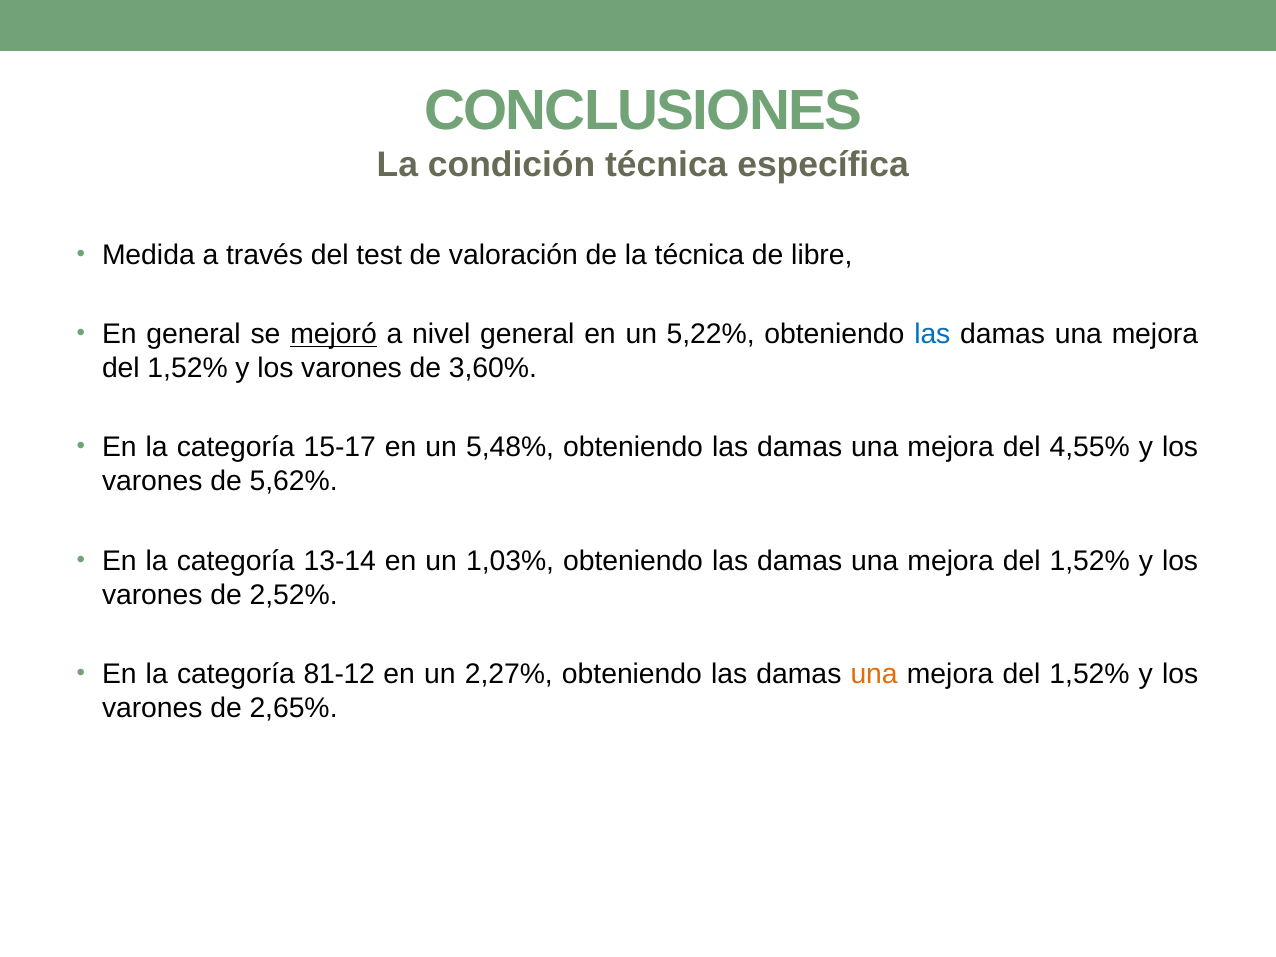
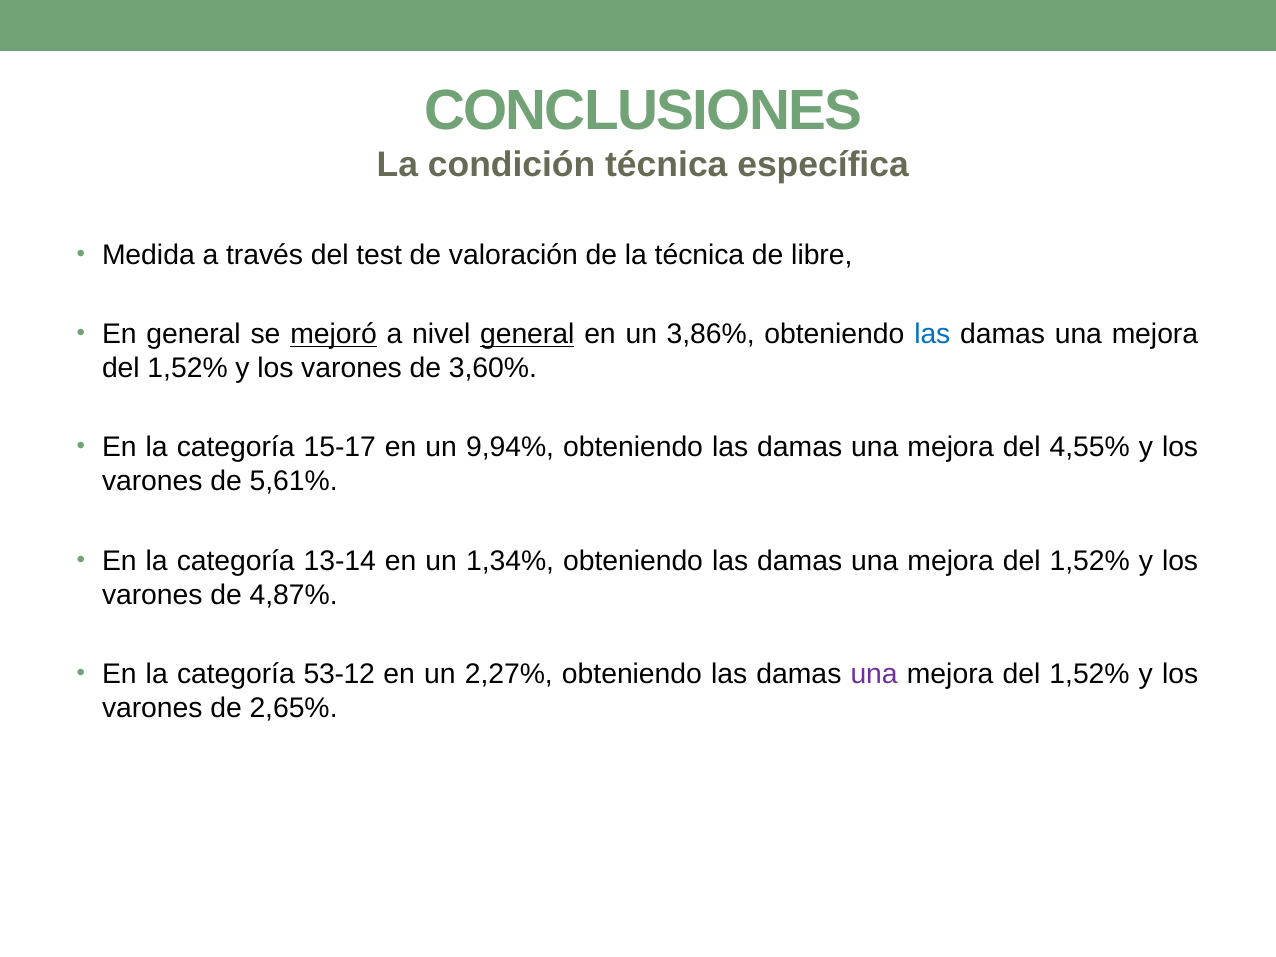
general underline: none -> present (527, 334)
5,22%: 5,22% -> 3,86% (711, 334)
5,48%: 5,48% -> 9,94% (510, 448)
5,62%: 5,62% -> 5,61% (294, 482)
1,03%: 1,03% -> 1,34% (510, 561)
2,52%: 2,52% -> 4,87% (294, 595)
81-12: 81-12 -> 53-12 (339, 674)
una colour: orange -> purple (874, 674)
